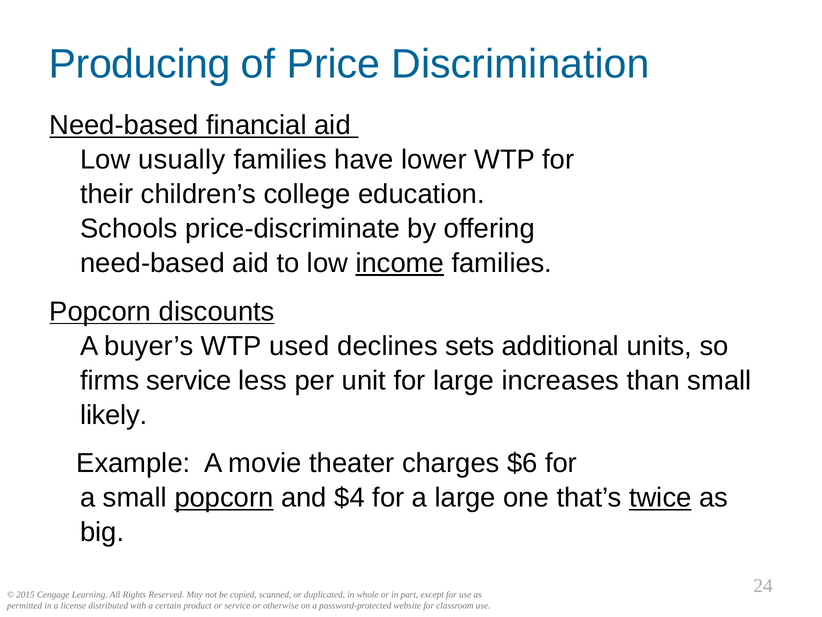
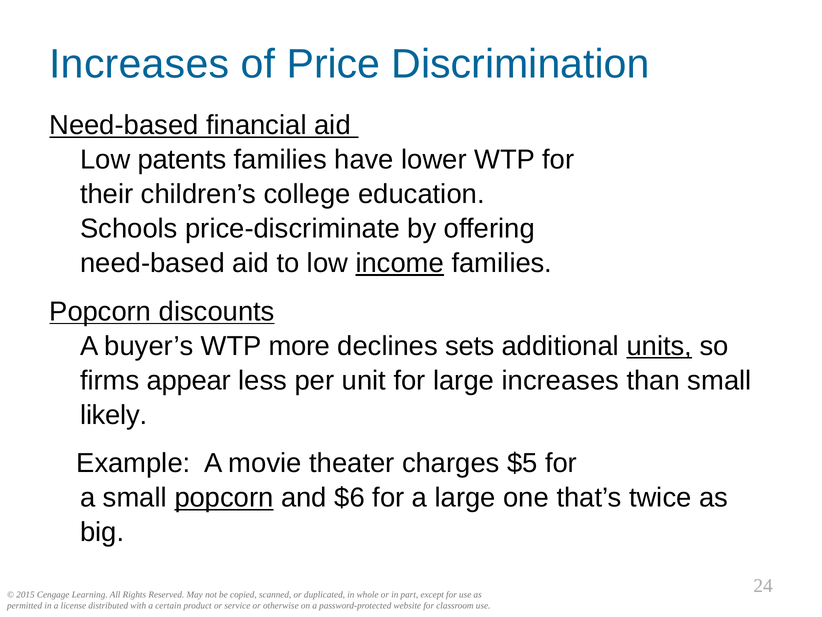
Producing: Producing -> Increases (139, 64)
usually: usually -> patents (182, 160)
used: used -> more (299, 346)
units underline: none -> present (659, 346)
firms service: service -> appear (189, 380)
$6: $6 -> $5 (522, 463)
$4: $4 -> $6 (350, 497)
twice underline: present -> none (660, 497)
